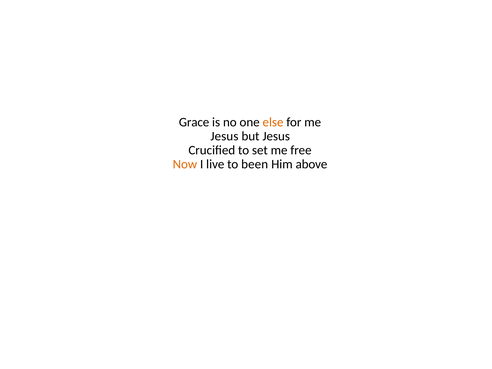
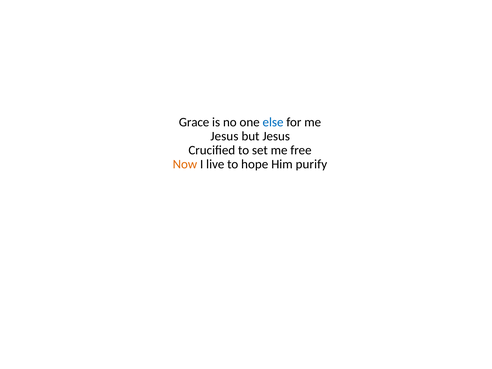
else colour: orange -> blue (273, 122)
been: been -> hope (255, 164)
above: above -> purify (311, 164)
